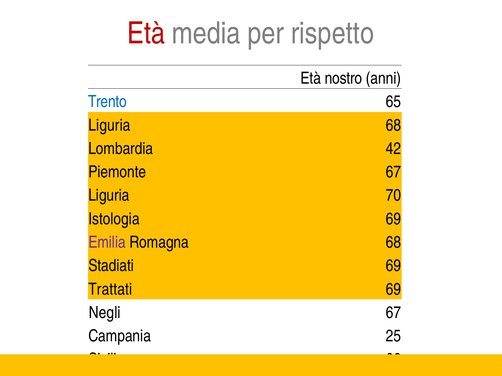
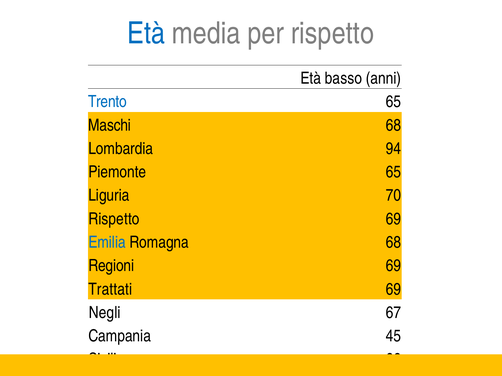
Età colour: red -> blue (146, 34)
nostro: nostro -> basso (343, 78)
Liguria: Liguria -> Maschi (110, 125)
42: 42 -> 94 (393, 149)
Piemonte 67: 67 -> 65 (393, 172)
Istologia: Istologia -> Rispetto (114, 219)
Emilia colour: purple -> blue (107, 243)
Stadiati: Stadiati -> Regioni (111, 266)
25: 25 -> 45 (393, 336)
